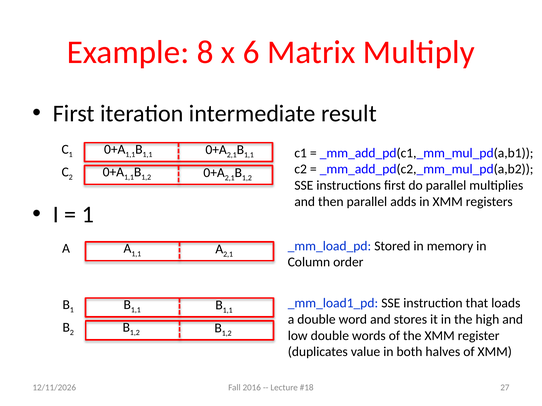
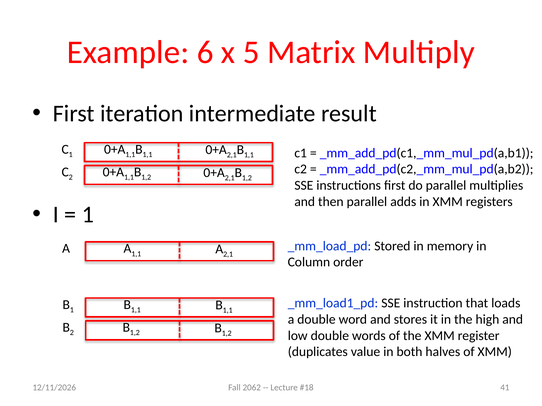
8: 8 -> 6 (205, 52)
6: 6 -> 5 (251, 52)
2016: 2016 -> 2062 (252, 388)
27: 27 -> 41 (505, 388)
